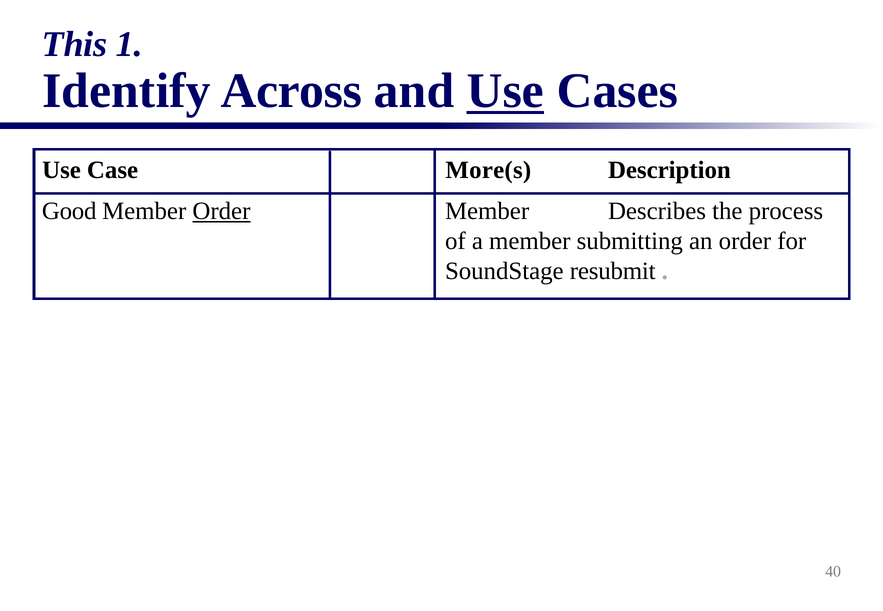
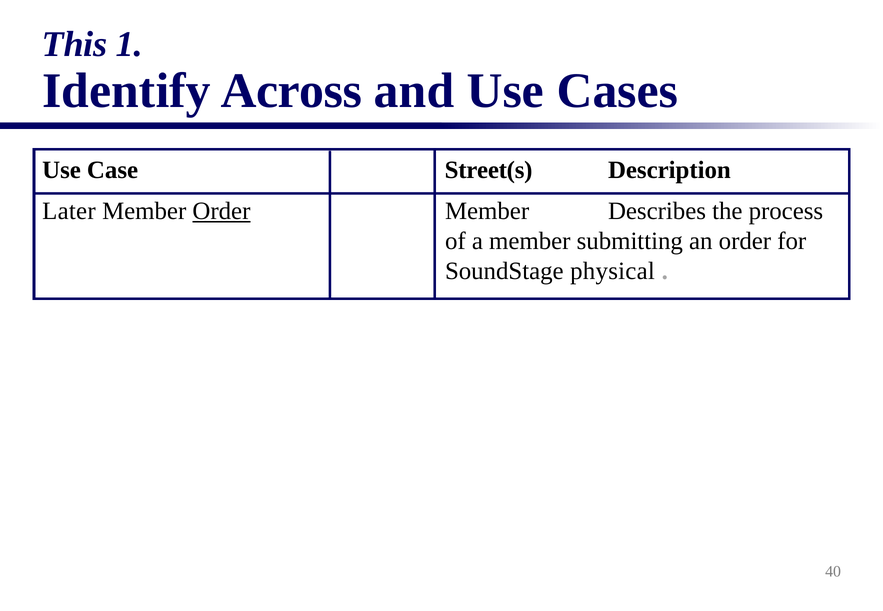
Use underline: present -> none (505, 91)
More(s: More(s -> Street(s (489, 170)
Good: Good -> Later (69, 211)
resubmit: resubmit -> physical (612, 271)
